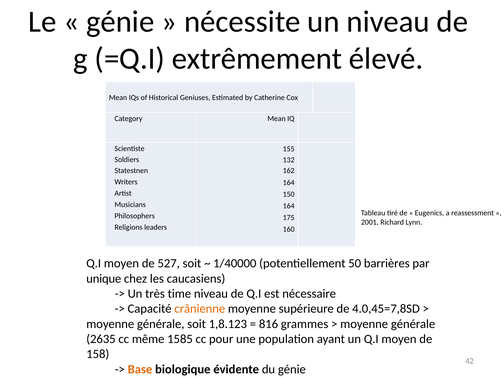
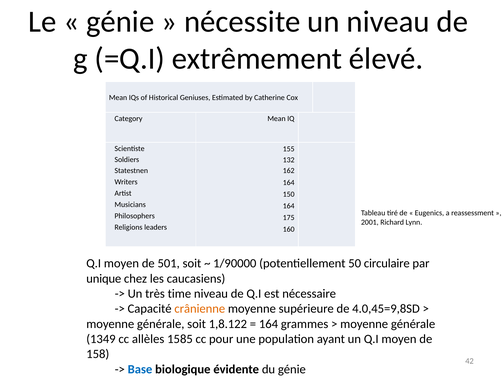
527: 527 -> 501 (169, 263)
1/40000: 1/40000 -> 1/90000 (235, 263)
barrières: barrières -> circulaire (387, 263)
4.0,45=7,8SD: 4.0,45=7,8SD -> 4.0,45=9,8SD (386, 309)
1,8.123: 1,8.123 -> 1,8.122 (228, 324)
816: 816 -> 164 (269, 324)
2635: 2635 -> 1349 (101, 339)
même: même -> allèles (148, 339)
Base colour: orange -> blue (140, 369)
